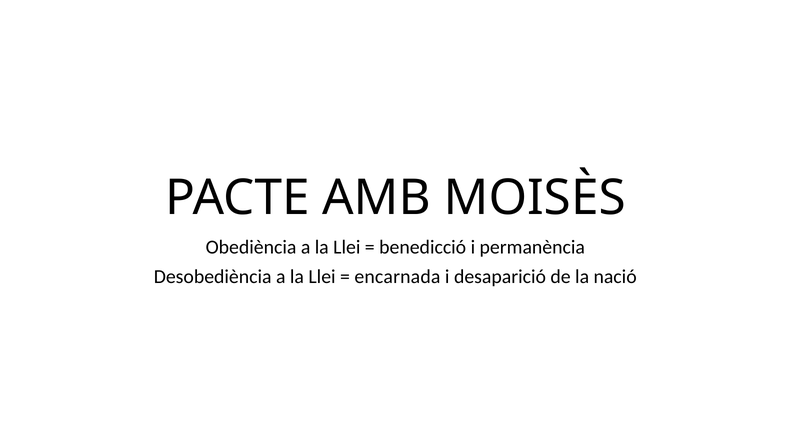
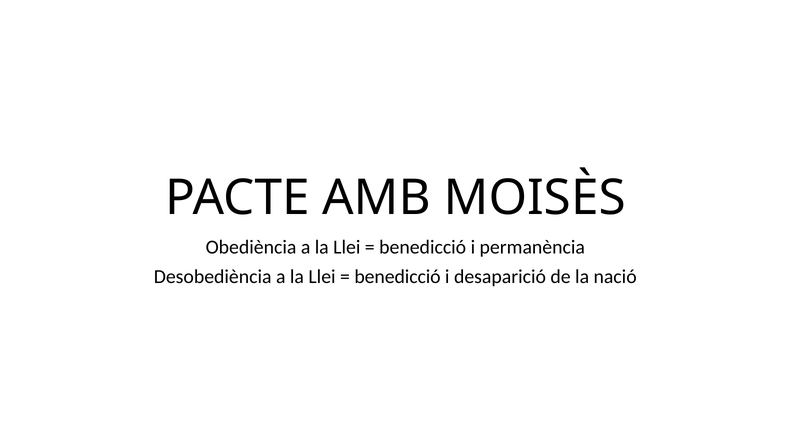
encarnada: encarnada -> benedicció (398, 277)
